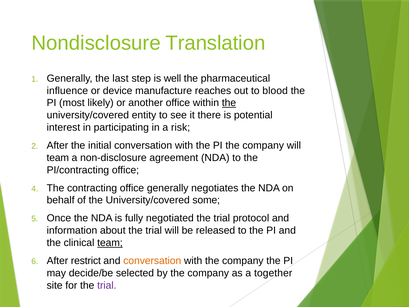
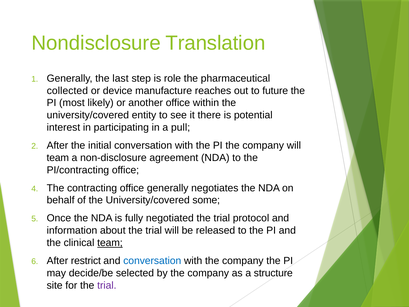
well: well -> role (172, 78)
influence: influence -> collected (67, 91)
blood: blood -> future (275, 91)
the underline: present -> none (229, 103)
risk: risk -> pull (181, 127)
conversation colour: orange -> blue (152, 261)
together: together -> structure (273, 273)
